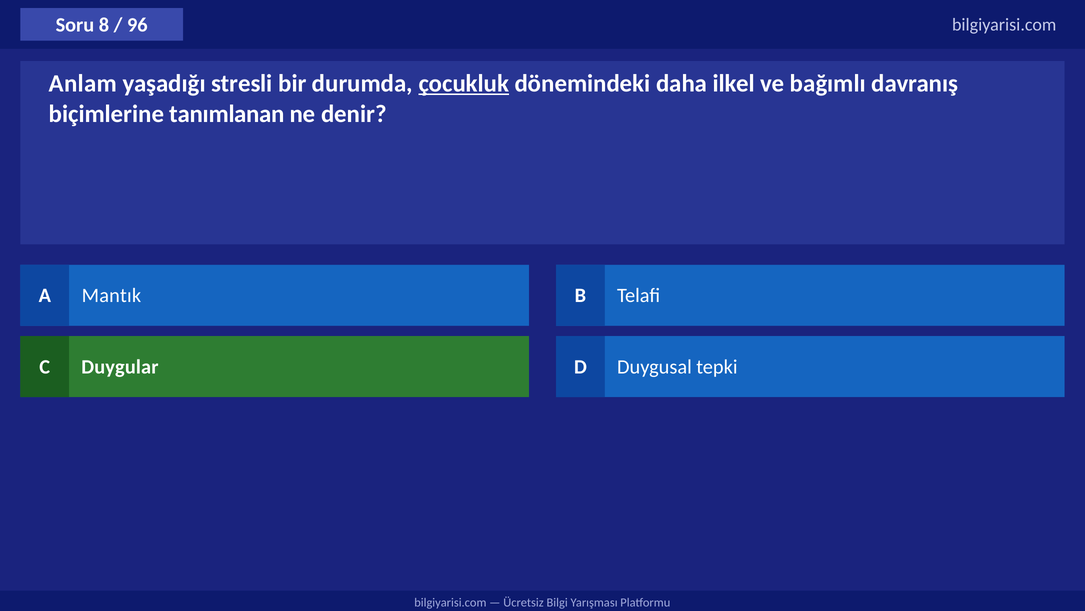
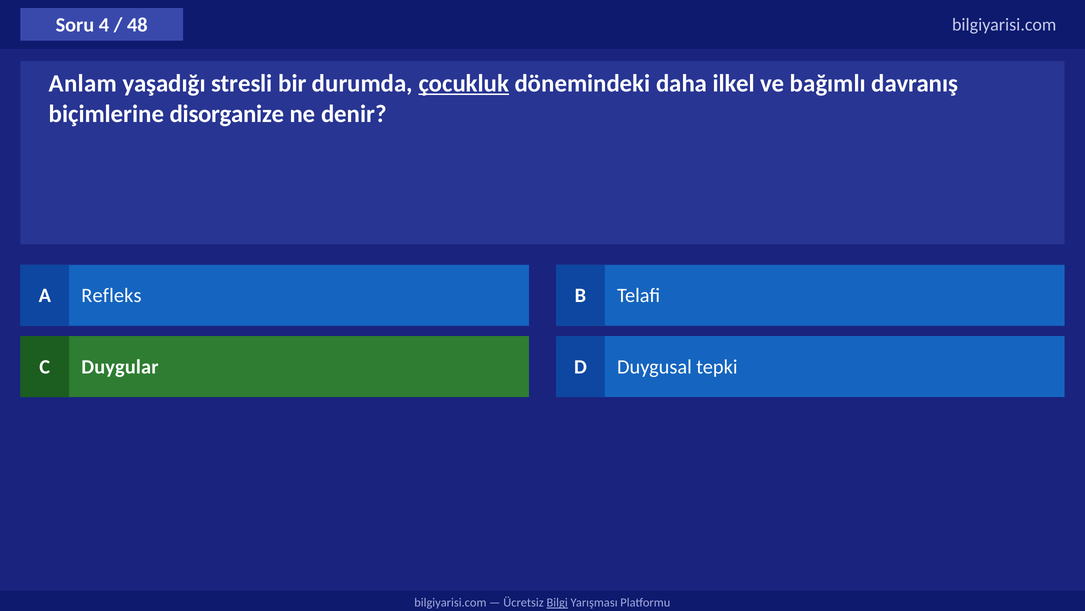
8: 8 -> 4 (104, 25)
96: 96 -> 48 (137, 25)
tanımlanan: tanımlanan -> disorganize (227, 114)
Mantık: Mantık -> Refleks (111, 295)
Bilgi underline: none -> present (557, 602)
